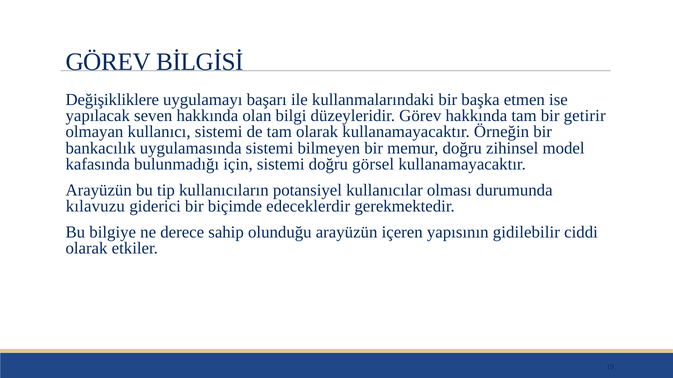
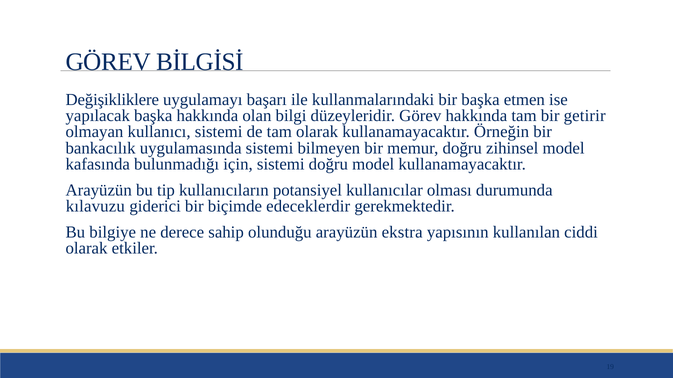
yapılacak seven: seven -> başka (153, 116)
doğru görsel: görsel -> model (373, 164)
içeren: içeren -> ekstra (402, 233)
gidilebilir: gidilebilir -> kullanılan (526, 233)
